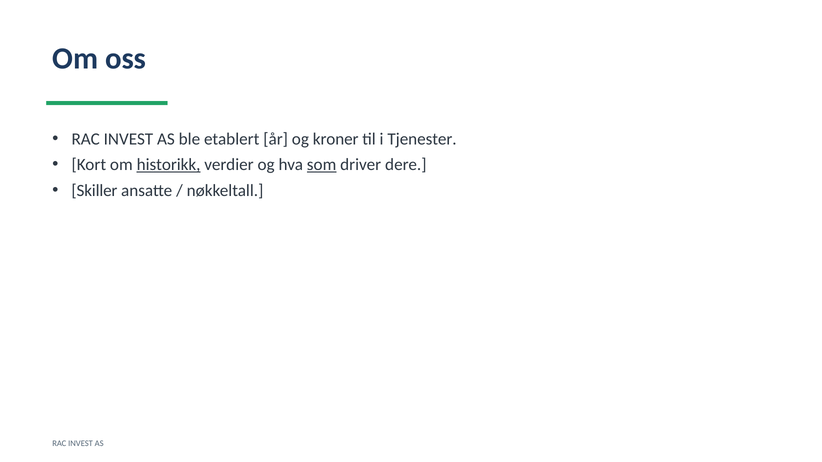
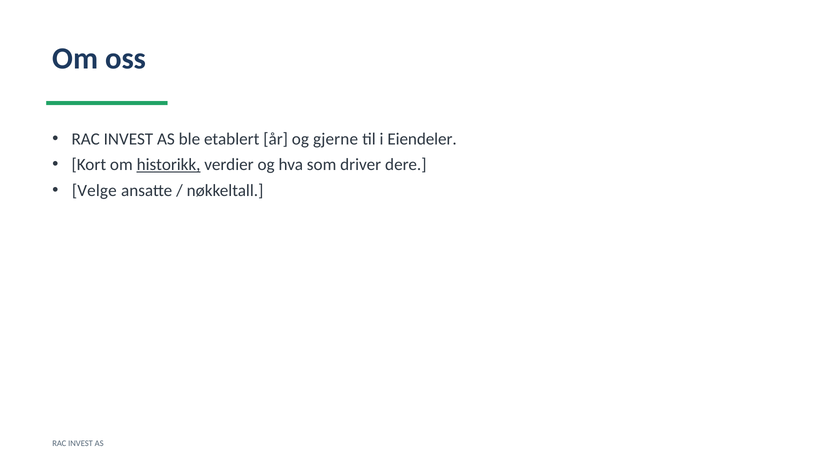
kroner: kroner -> gjerne (336, 139)
Tjenester: Tjenester -> Eiendeler (422, 139)
som underline: present -> none (322, 165)
Skiller: Skiller -> Velge (94, 191)
